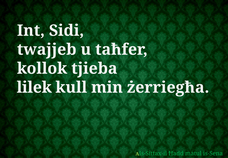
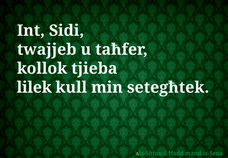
żerriegħa: żerriegħa -> setegħtek (168, 87)
